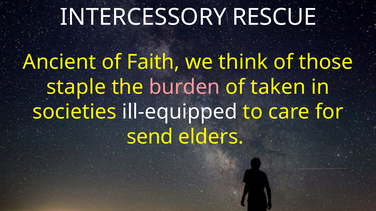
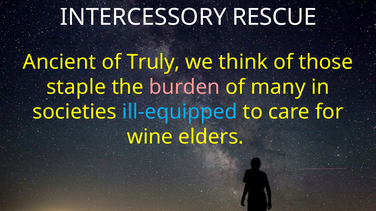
Faith: Faith -> Truly (153, 62)
taken: taken -> many (278, 87)
ill-equipped colour: white -> light blue (180, 112)
send: send -> wine (150, 137)
